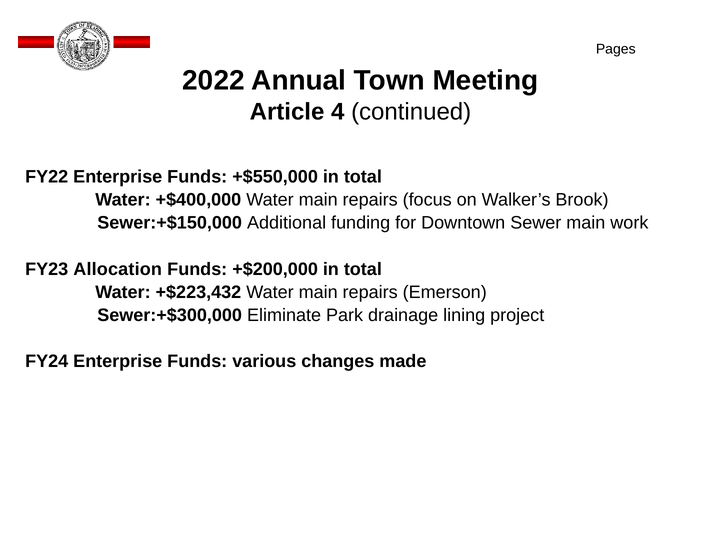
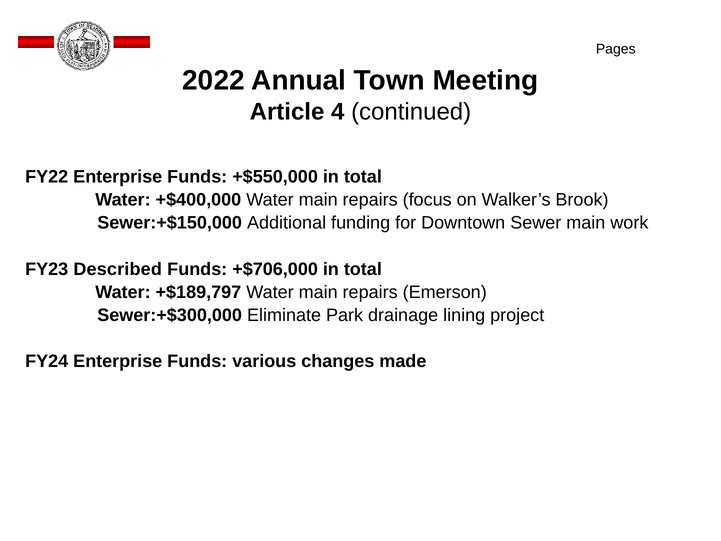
Allocation: Allocation -> Described (118, 269)
+$200,000: +$200,000 -> +$706,000 (275, 269)
+$223,432: +$223,432 -> +$189,797 (198, 292)
